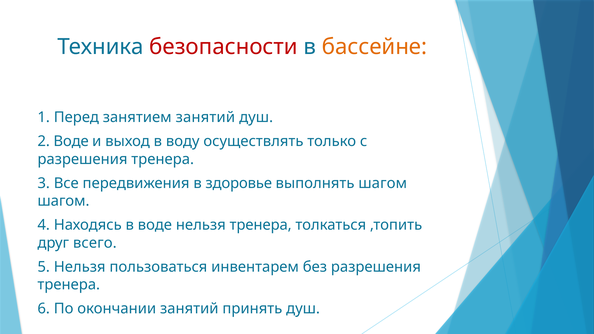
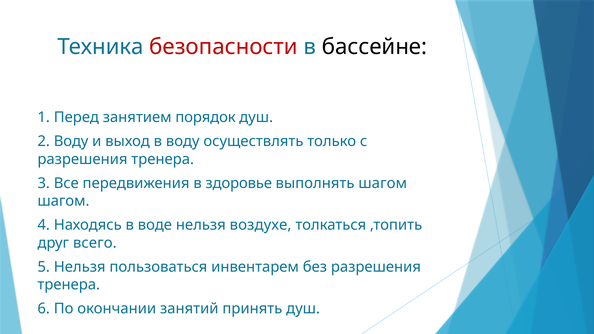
бассейне colour: orange -> black (375, 47)
занятием занятий: занятий -> порядок (206, 117)
2 Воде: Воде -> Воду (71, 141)
нельзя тренера: тренера -> воздухе (261, 225)
